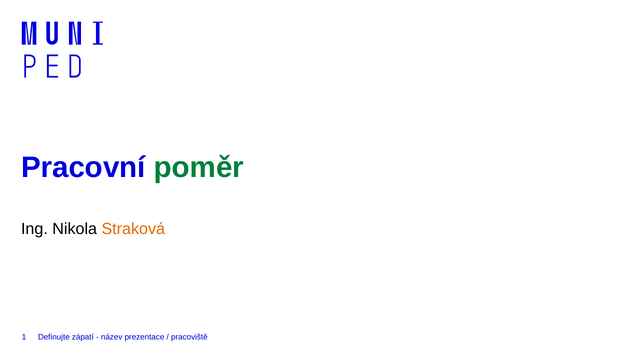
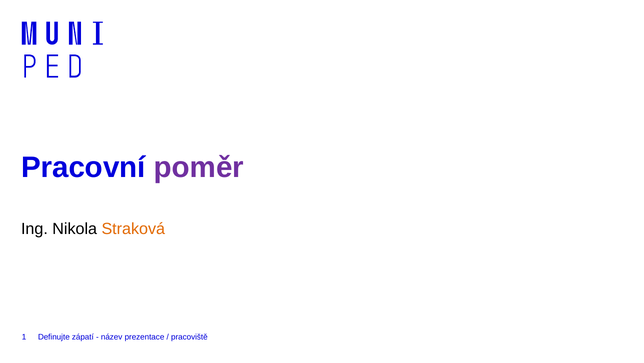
poměr colour: green -> purple (199, 167)
